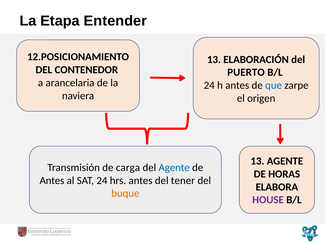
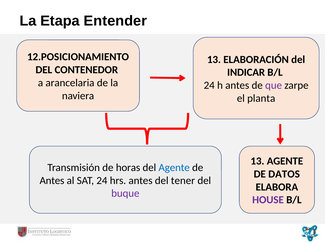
PUERTO: PUERTO -> INDICAR (246, 73)
que colour: blue -> purple (274, 86)
origen: origen -> planta (261, 99)
carga: carga -> horas (128, 168)
HORAS: HORAS -> DATOS (284, 175)
buque colour: orange -> purple (125, 194)
